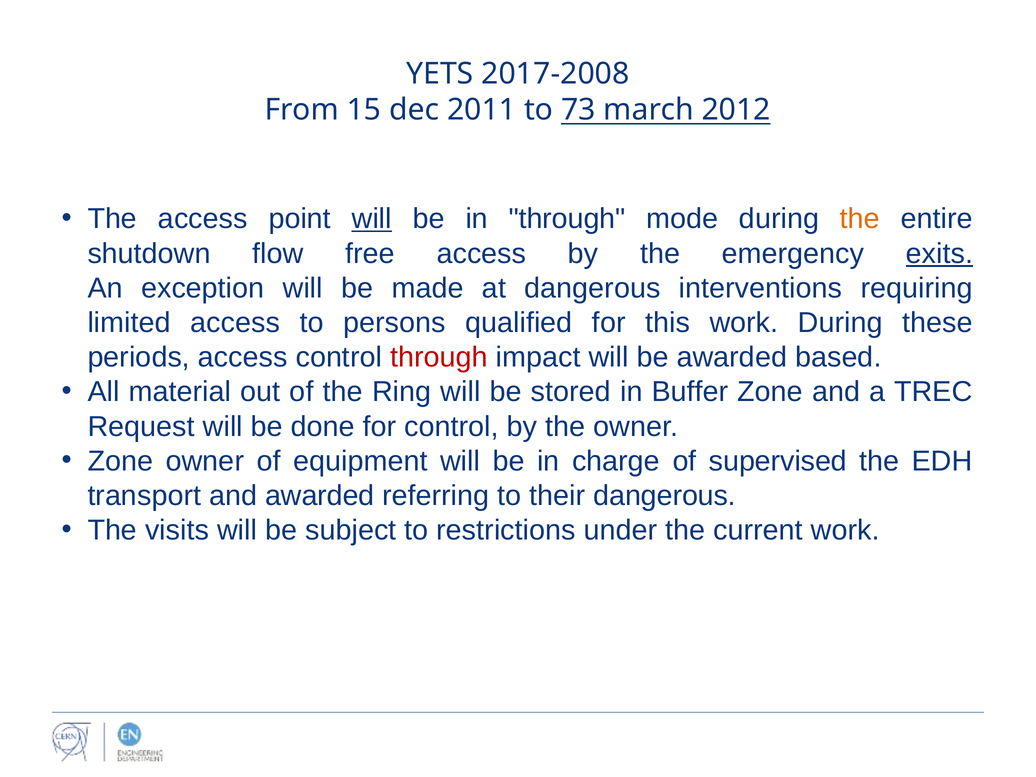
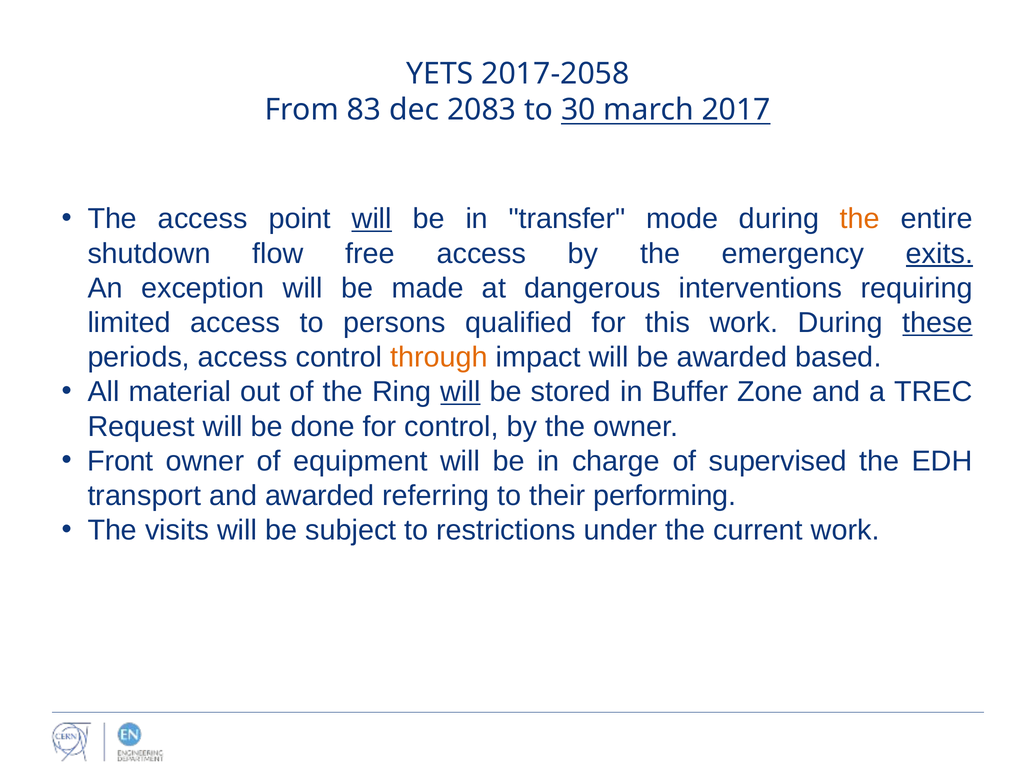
2017-2008: 2017-2008 -> 2017-2058 (555, 74)
15: 15 -> 83 (364, 110)
2011: 2011 -> 2083 (482, 110)
73: 73 -> 30 (578, 110)
2012: 2012 -> 2017 (736, 110)
in through: through -> transfer (567, 219)
these underline: none -> present (938, 323)
through colour: red -> orange (439, 357)
will underline: none -> present (460, 392)
Zone: Zone -> Front (120, 461)
their dangerous: dangerous -> performing (665, 496)
